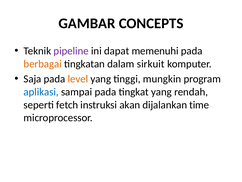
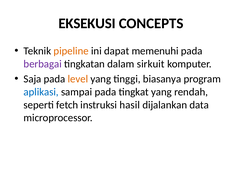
GAMBAR: GAMBAR -> EKSEKUSI (87, 23)
pipeline colour: purple -> orange (71, 51)
berbagai colour: orange -> purple (43, 64)
mungkin: mungkin -> biasanya (162, 79)
akan: akan -> hasil (130, 105)
time: time -> data (199, 105)
